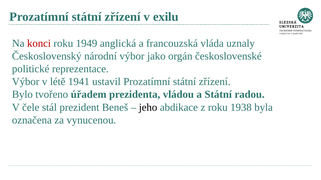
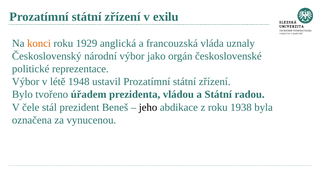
konci colour: red -> orange (39, 43)
1949: 1949 -> 1929 (87, 43)
1941: 1941 -> 1948 (79, 82)
